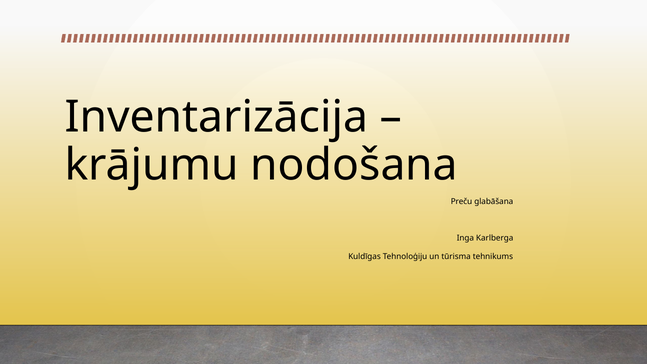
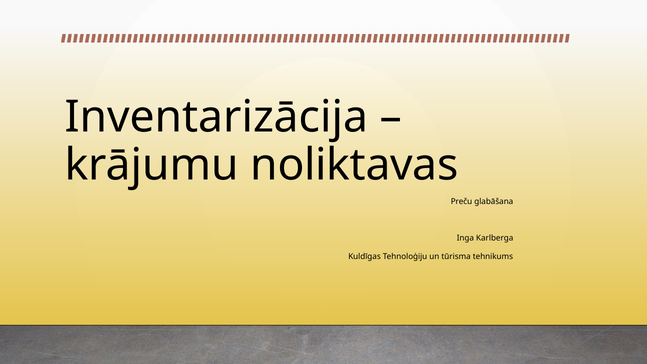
nodošana: nodošana -> noliktavas (354, 165)
